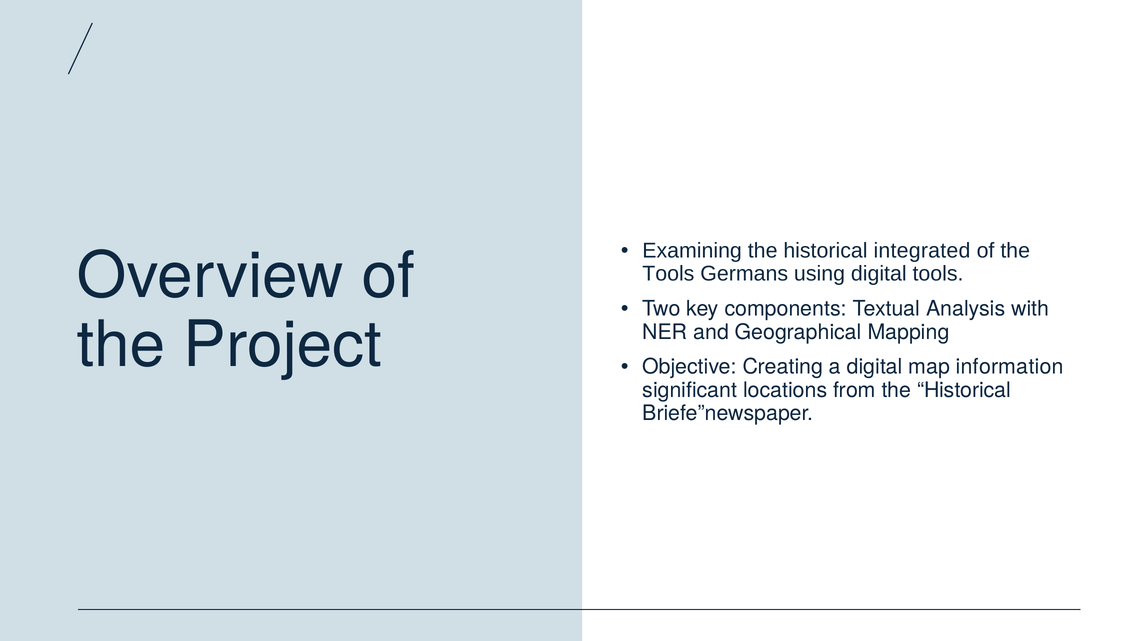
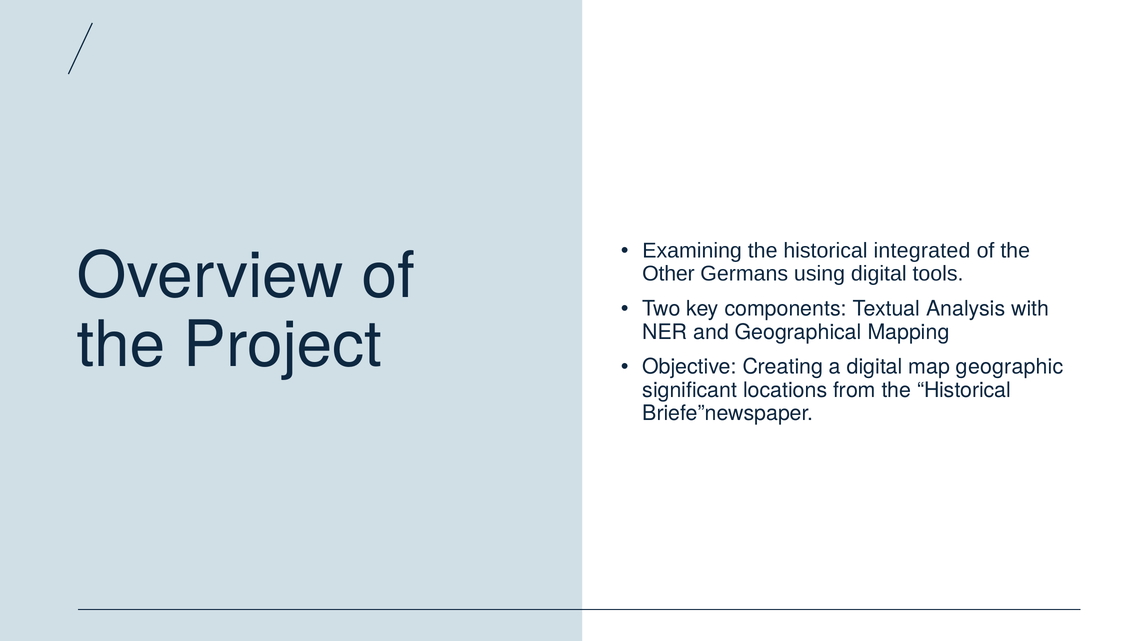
Tools: Tools -> Other (668, 274)
information: information -> geographic (1010, 367)
